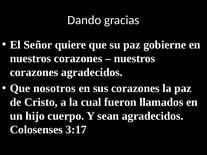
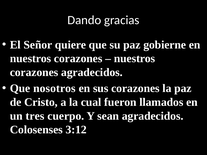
hijo: hijo -> tres (35, 116)
3:17: 3:17 -> 3:12 (76, 130)
